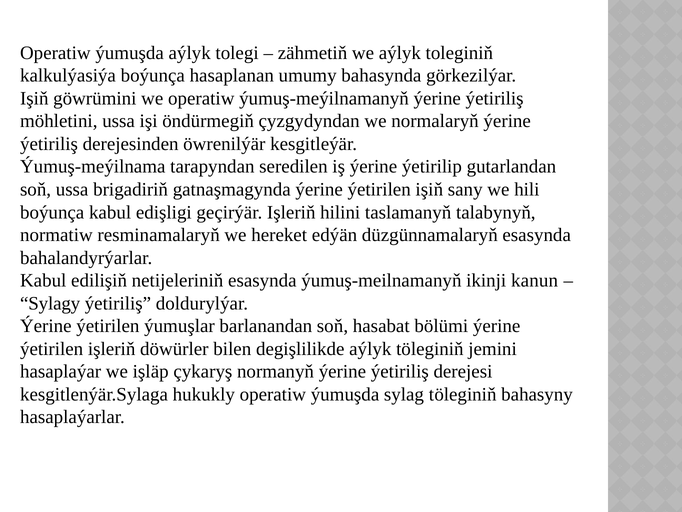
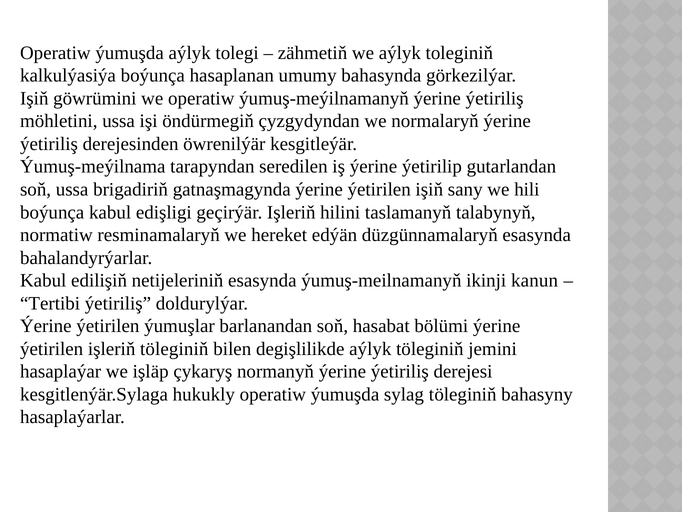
Sylagy: Sylagy -> Tertibi (50, 303)
işleriň döwürler: döwürler -> töleginiň (174, 348)
